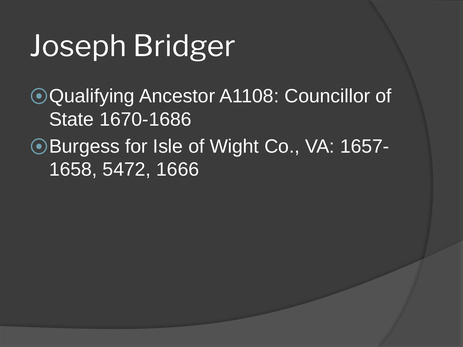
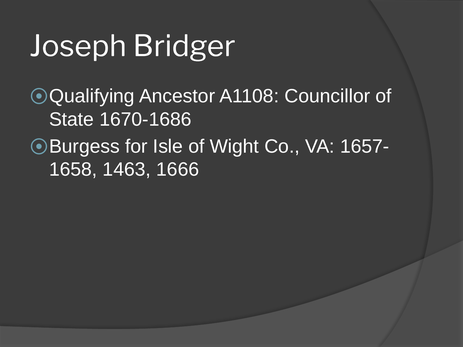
5472: 5472 -> 1463 (127, 170)
